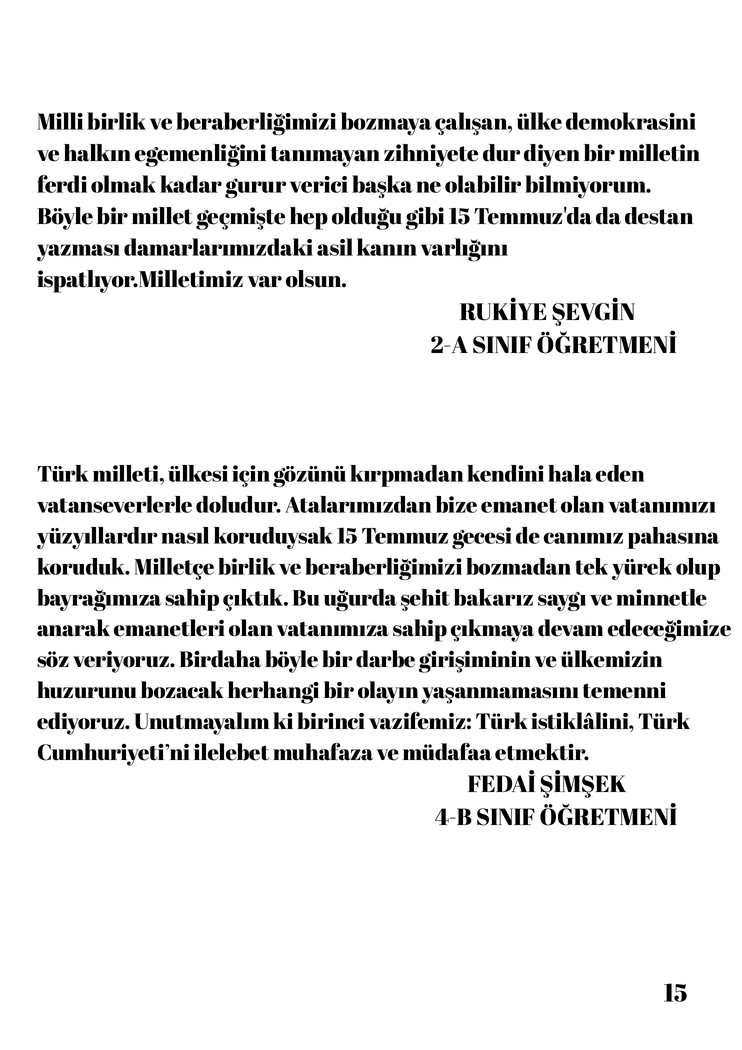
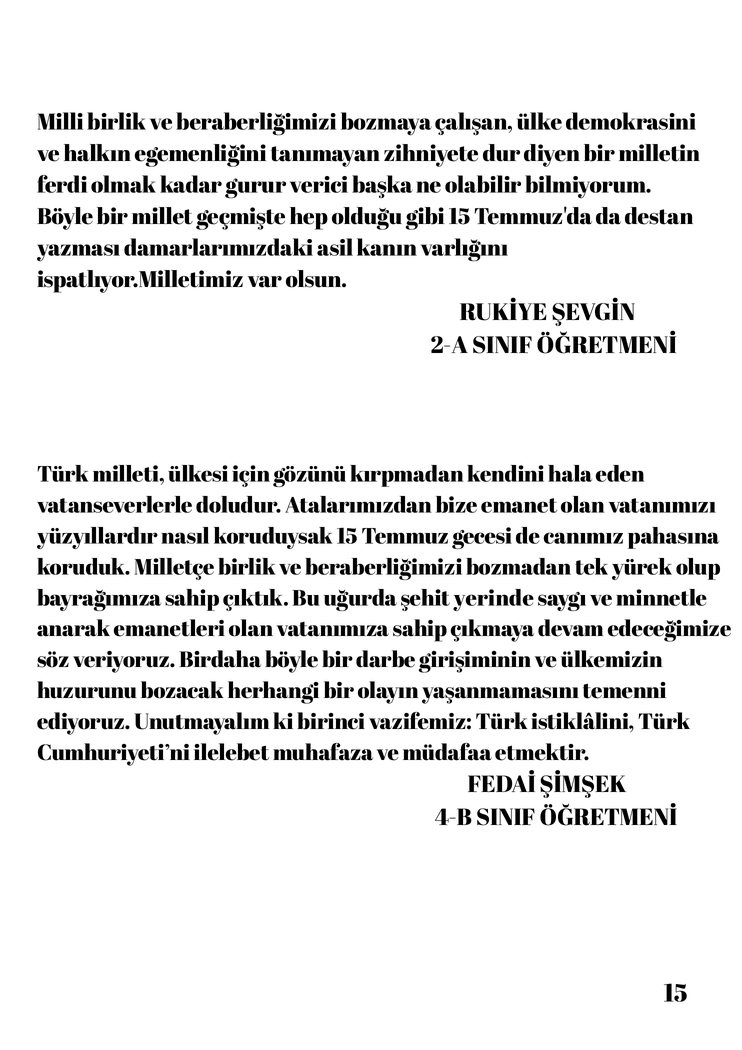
bakarız: bakarız -> yerinde (494, 598)
